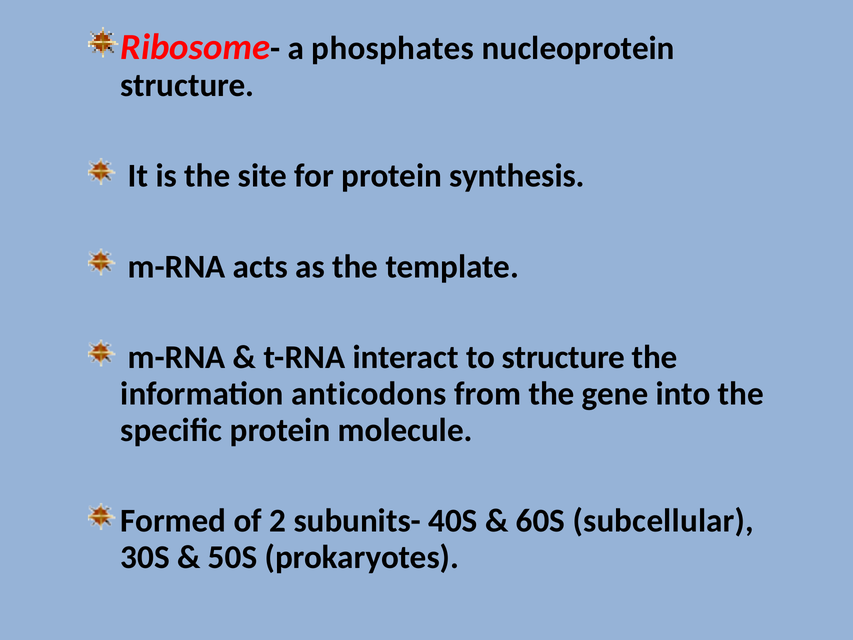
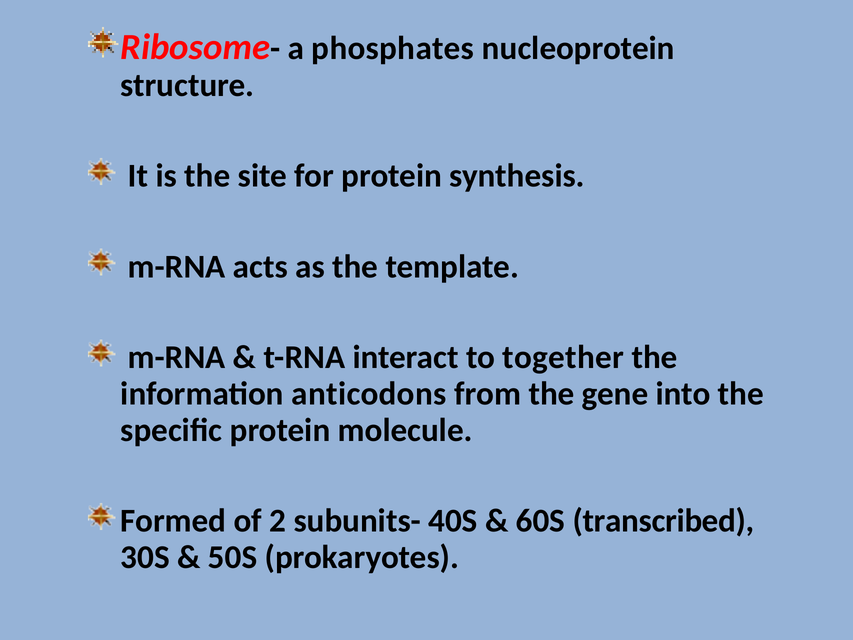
to structure: structure -> together (563, 357)
subcellular: subcellular -> transcribed (663, 521)
